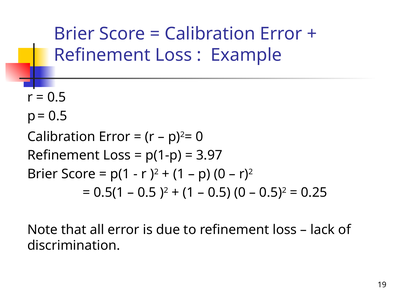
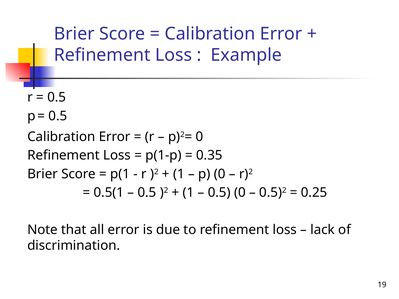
3.97: 3.97 -> 0.35 (209, 155)
